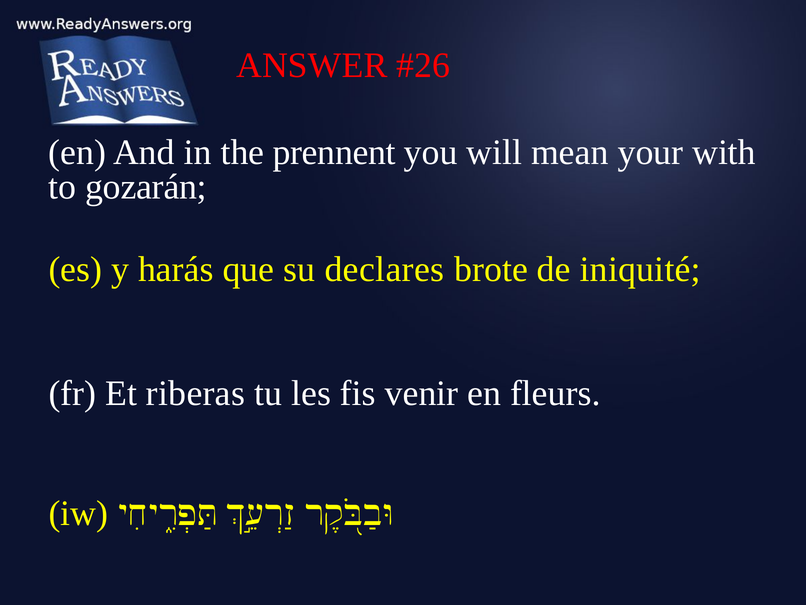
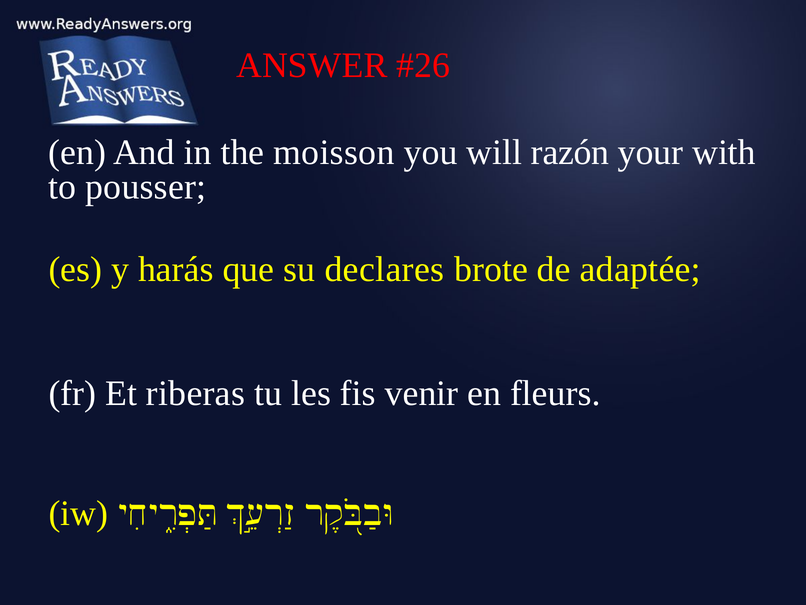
prennent: prennent -> moisson (334, 152)
mean: mean -> razón (570, 152)
gozarán: gozarán -> pousser (146, 187)
iniquité: iniquité -> adaptée (640, 269)
